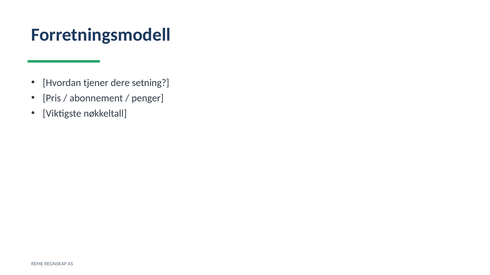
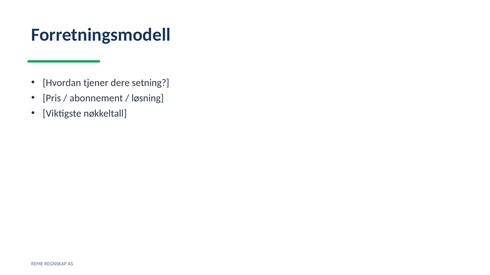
penger: penger -> løsning (148, 98)
